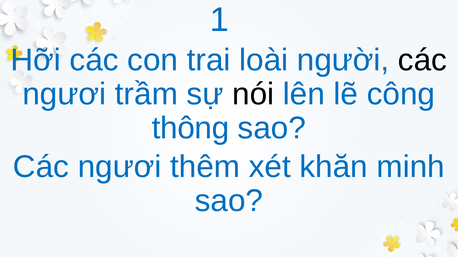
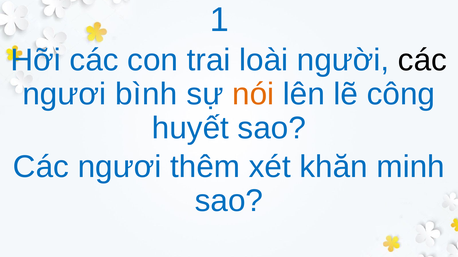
trầm: trầm -> bình (146, 94)
nói colour: black -> orange (253, 94)
thông: thông -> huyết (190, 128)
